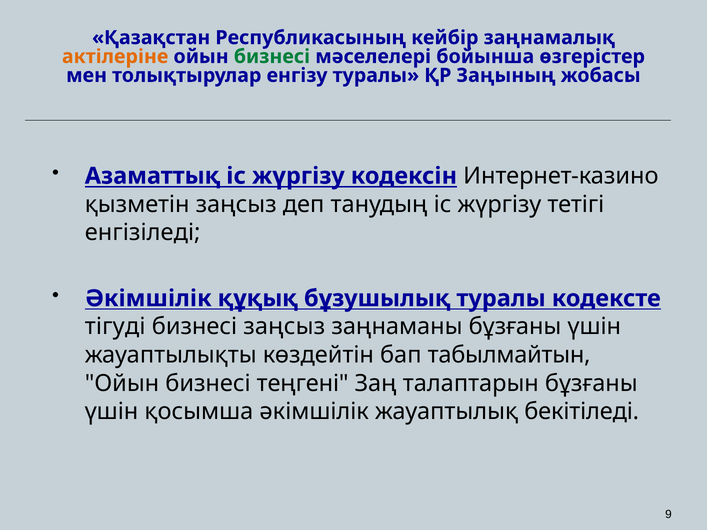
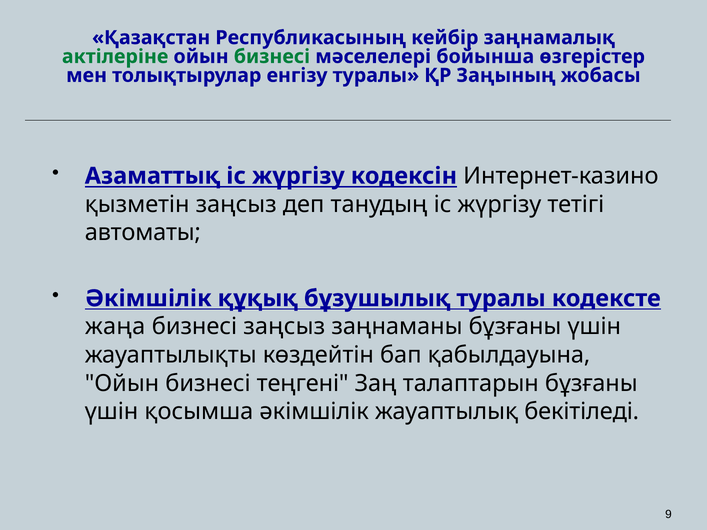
актілеріне colour: orange -> green (115, 57)
енгізіледі: енгізіледі -> автоматы (143, 233)
тігуді: тігуді -> жаңа (115, 327)
табылмайтын: табылмайтын -> қабылдауына (509, 355)
